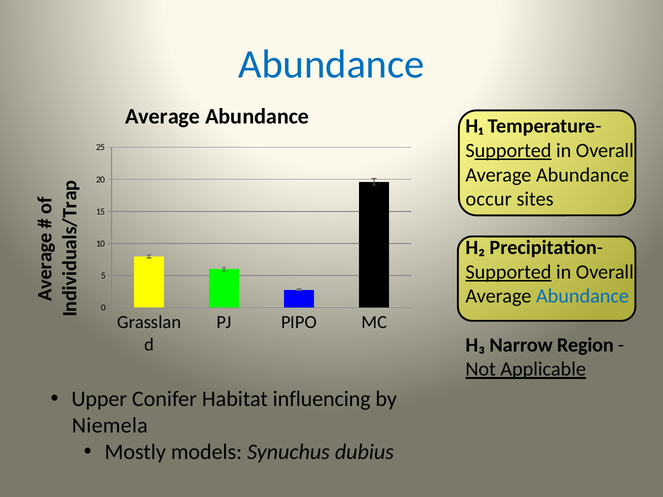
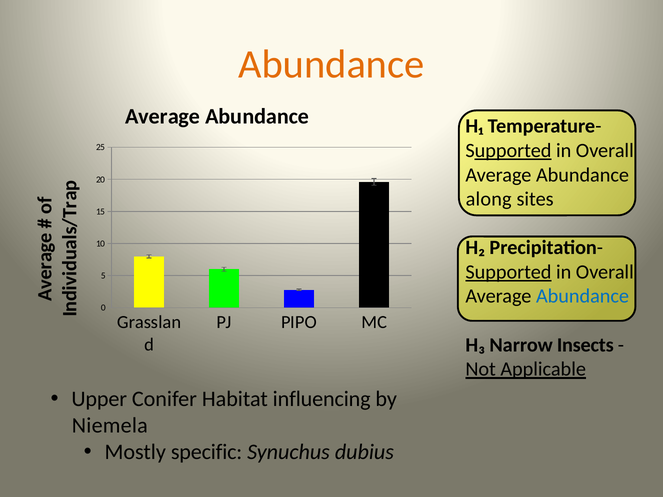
Abundance colour: blue -> orange (331, 64)
occur: occur -> along (489, 199)
Region: Region -> Insects (585, 345)
models: models -> specific (207, 452)
